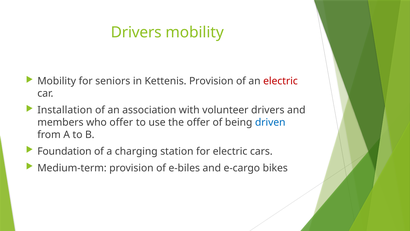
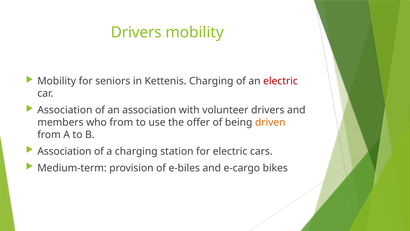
Kettenis Provision: Provision -> Charging (211, 81)
Installation: Installation -> Association (65, 110)
who offer: offer -> from (121, 122)
driven colour: blue -> orange (270, 122)
Foundation: Foundation -> Association (64, 151)
